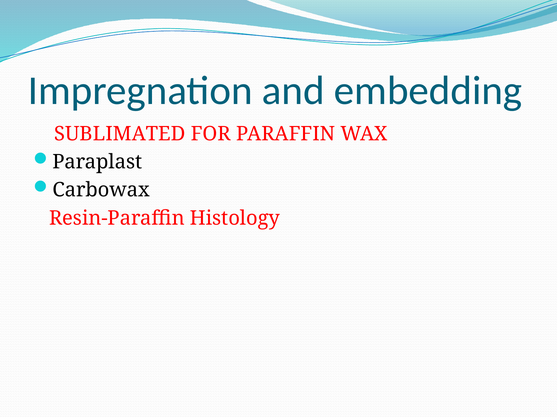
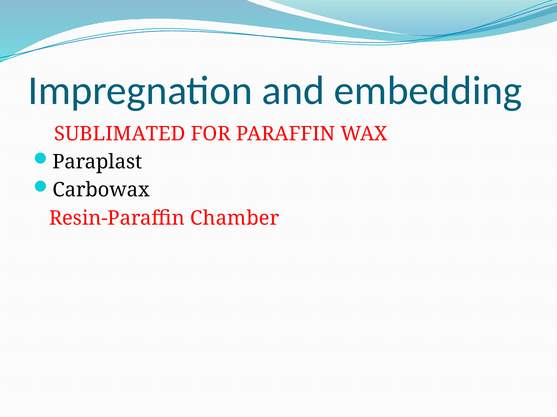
Histology: Histology -> Chamber (235, 219)
